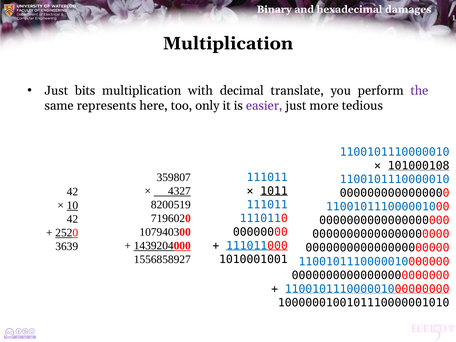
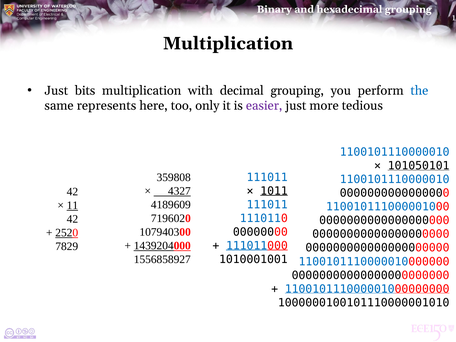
damages: damages -> grouping (408, 9)
decimal translate: translate -> grouping (297, 91)
the colour: purple -> blue (419, 91)
101000108: 101000108 -> 101050101 (419, 166)
359807: 359807 -> 359808 (174, 177)
8200519: 8200519 -> 4189609 (171, 205)
10: 10 -> 11 (72, 205)
3639: 3639 -> 7829 (67, 246)
